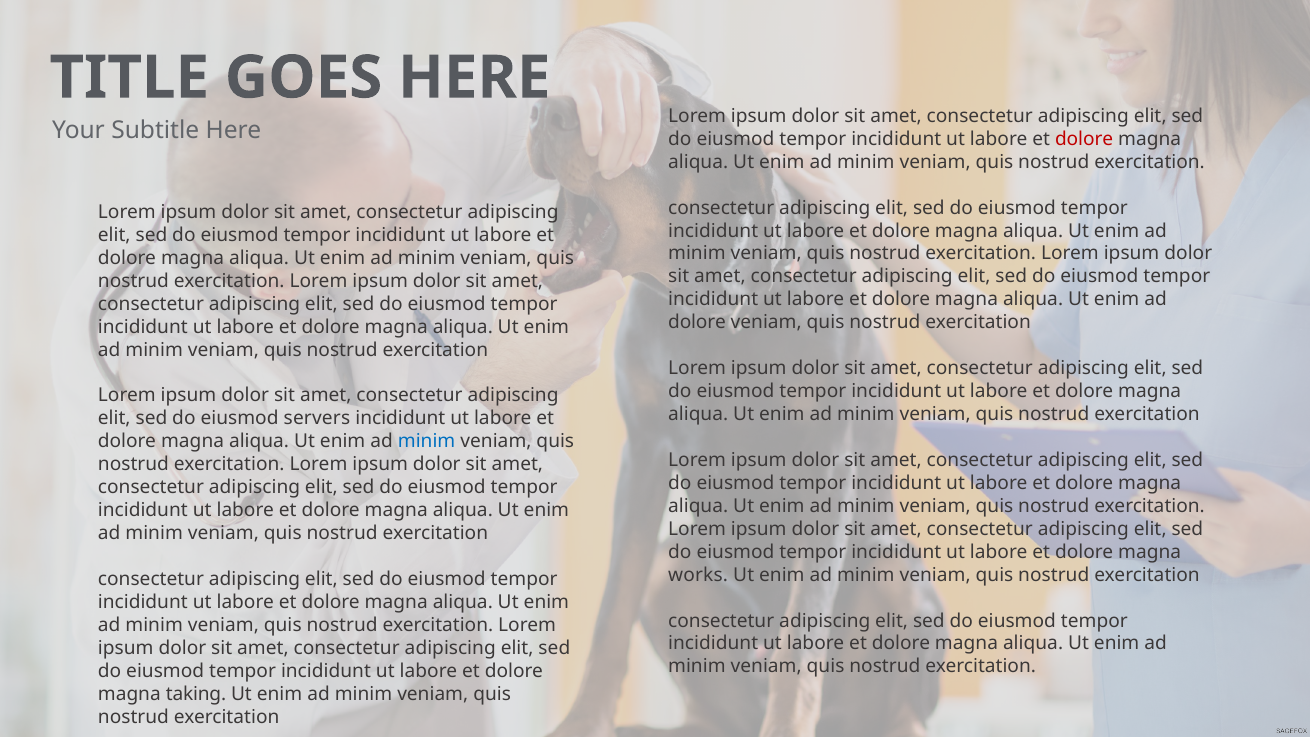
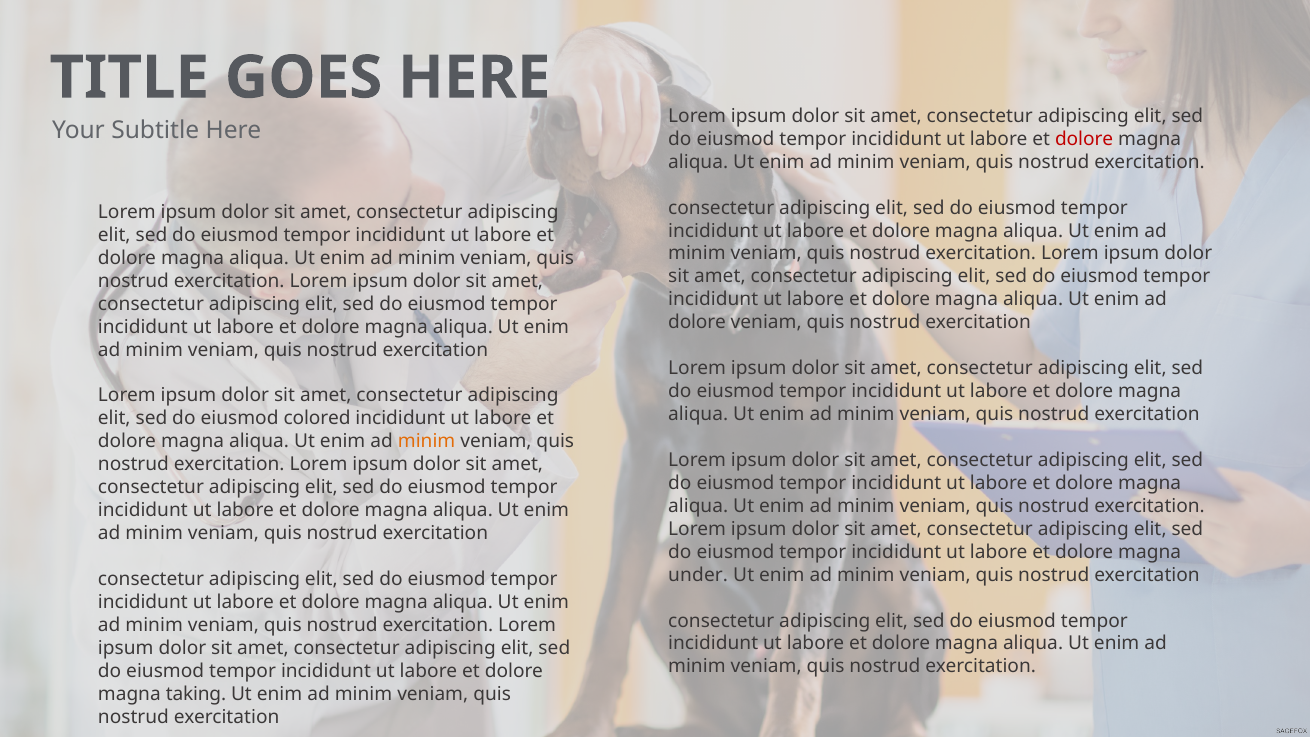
servers: servers -> colored (317, 419)
minim colour: blue -> orange (427, 441)
works: works -> under (698, 575)
